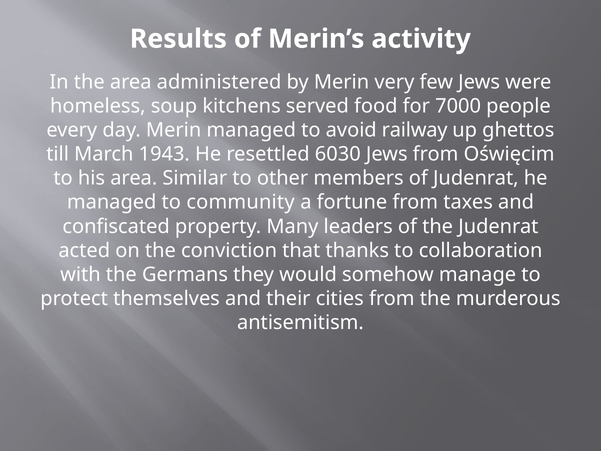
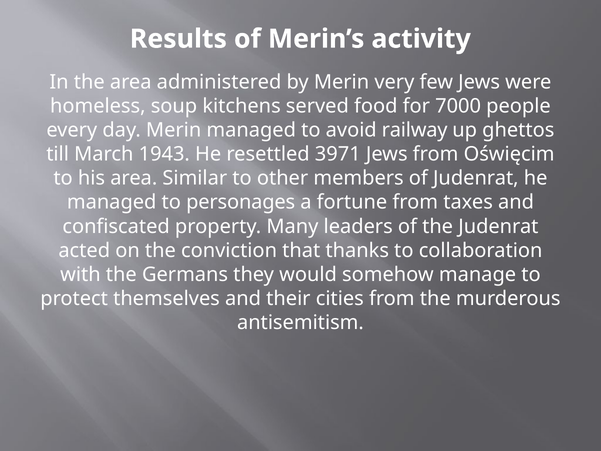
6030: 6030 -> 3971 (338, 154)
community: community -> personages (241, 202)
